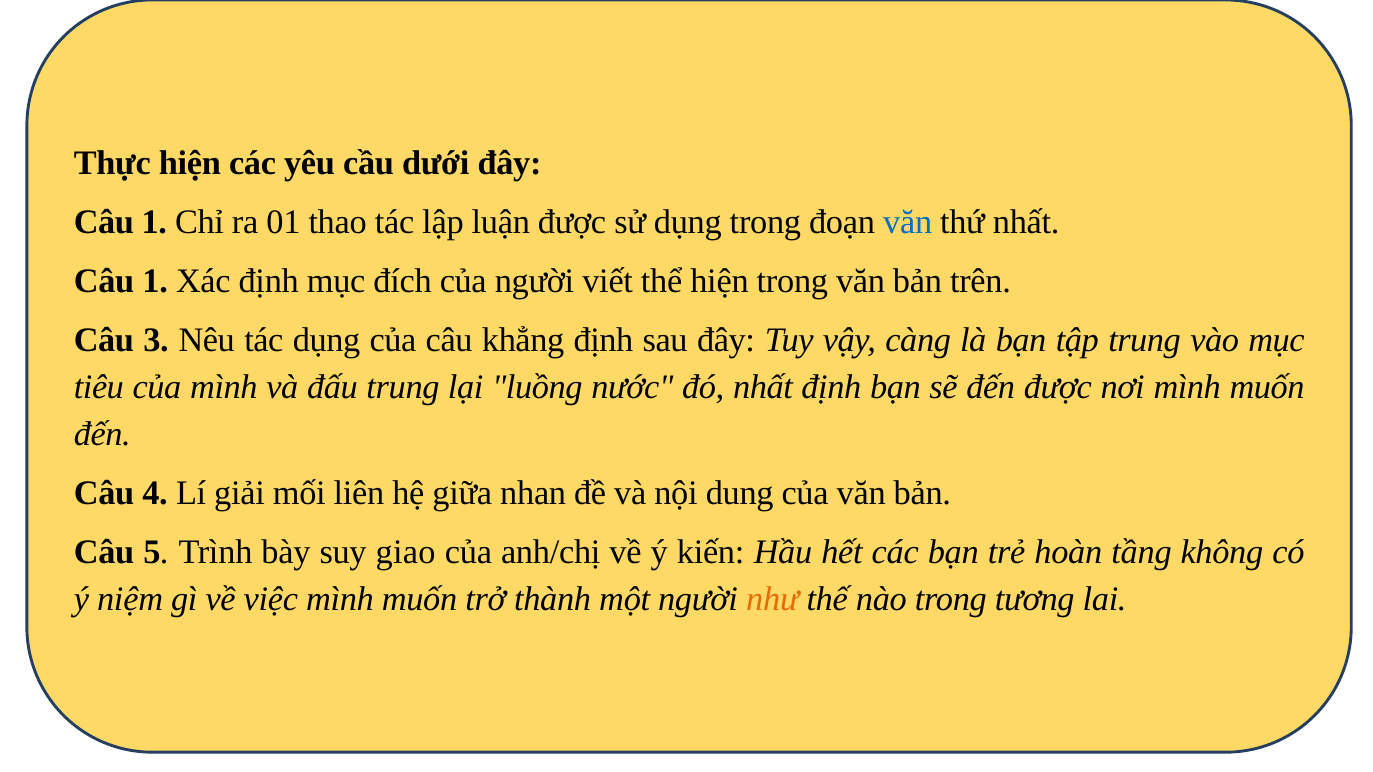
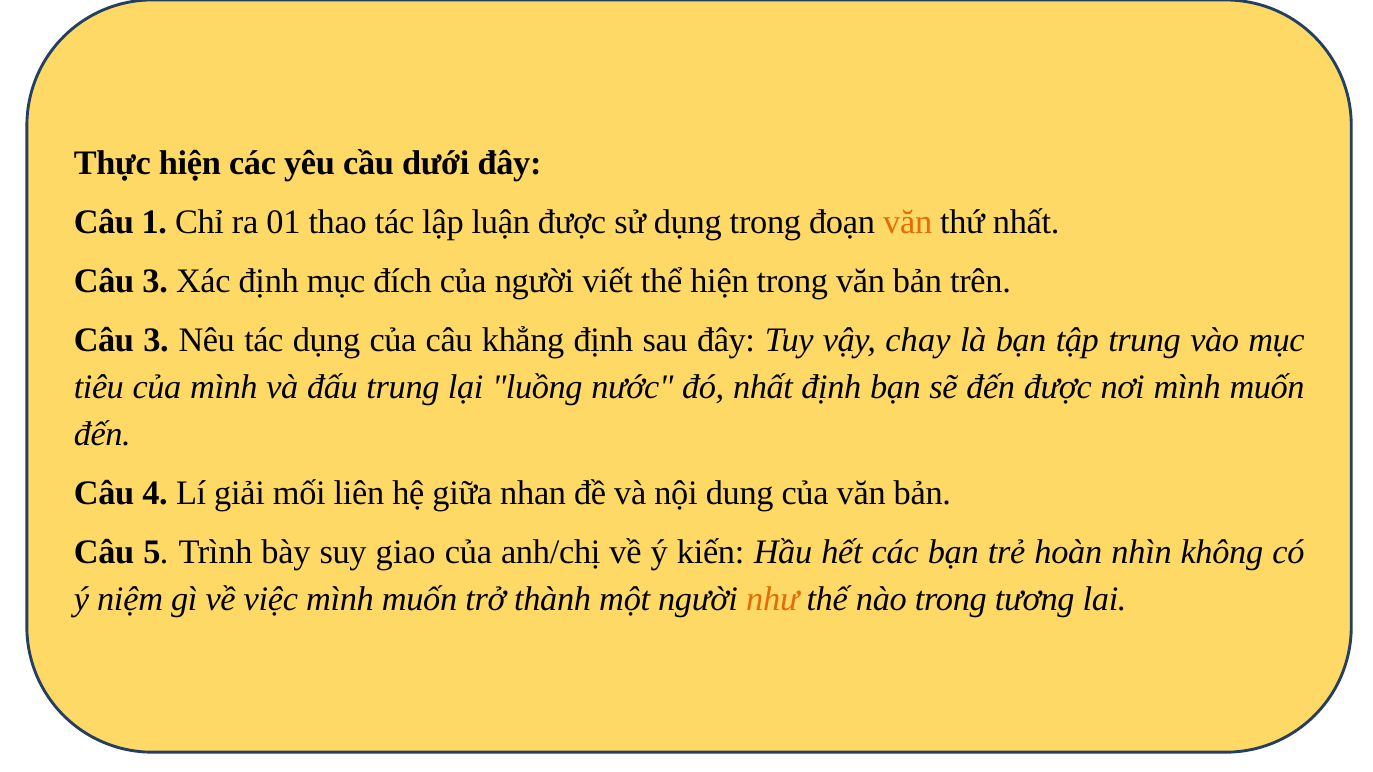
văn colour: blue -> orange (908, 222)
1: 1 -> 3 (155, 281)
càng: càng -> chay (918, 340)
tầng: tầng -> nhìn (1142, 552)
